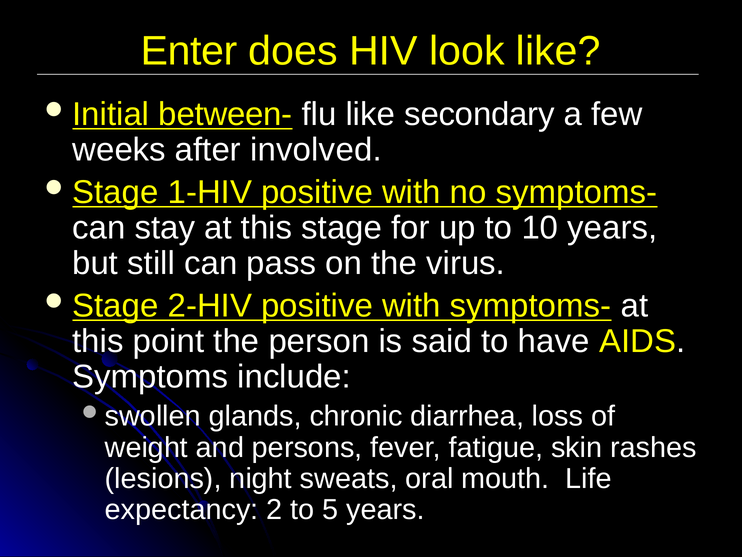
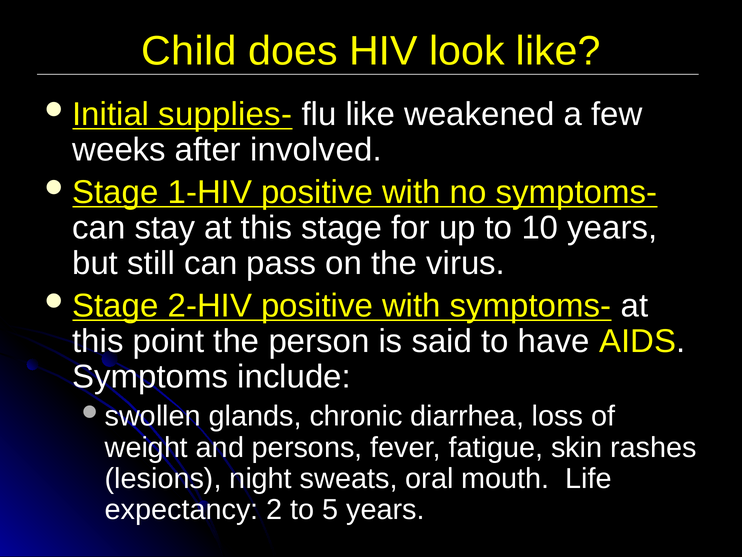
Enter: Enter -> Child (189, 51)
between-: between- -> supplies- (225, 114)
secondary: secondary -> weakened (479, 114)
